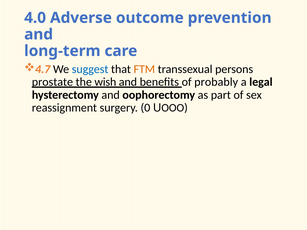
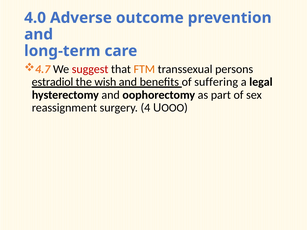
suggest colour: blue -> red (90, 69)
prostate: prostate -> estradiol (52, 82)
probably: probably -> suffering (216, 82)
0: 0 -> 4 (145, 108)
